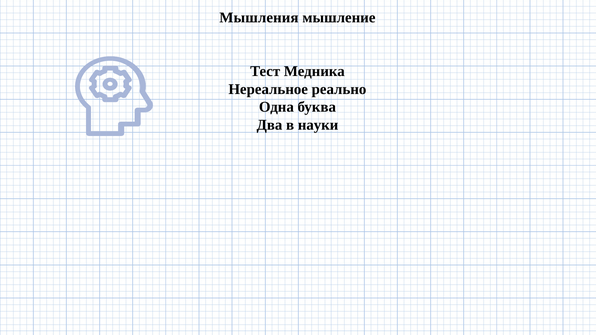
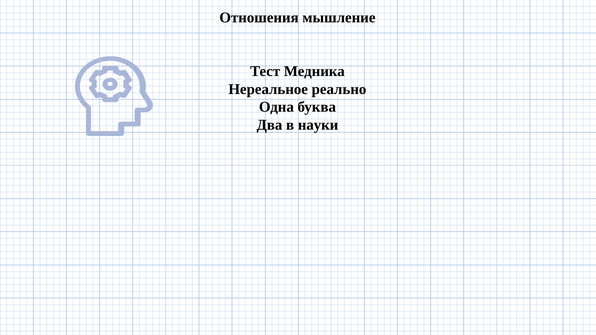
Мышления: Мышления -> Отношения (259, 18)
